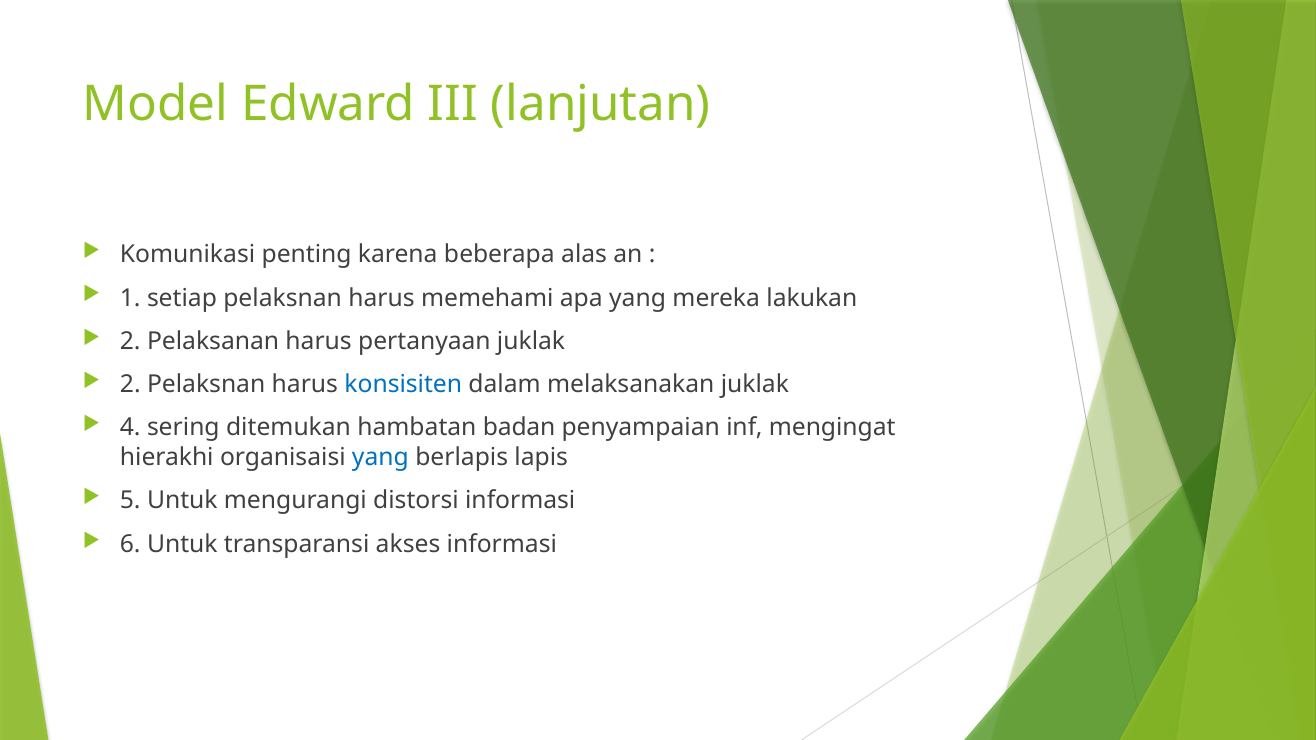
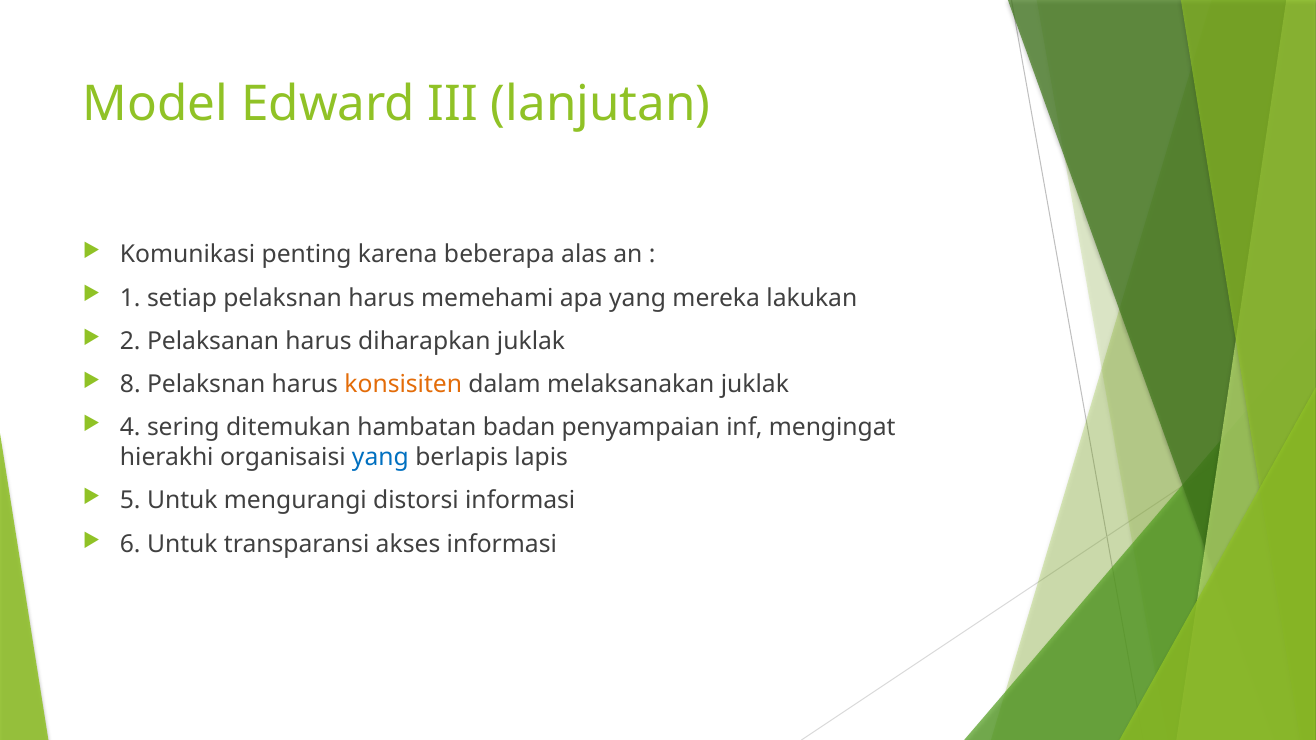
pertanyaan: pertanyaan -> diharapkan (424, 341)
2: 2 -> 8 (130, 385)
konsisiten colour: blue -> orange (403, 385)
